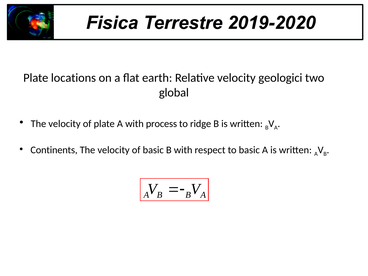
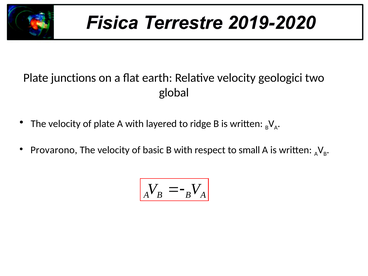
locations: locations -> junctions (73, 78)
process: process -> layered (161, 124)
Continents: Continents -> Provarono (54, 150)
to basic: basic -> small (249, 150)
